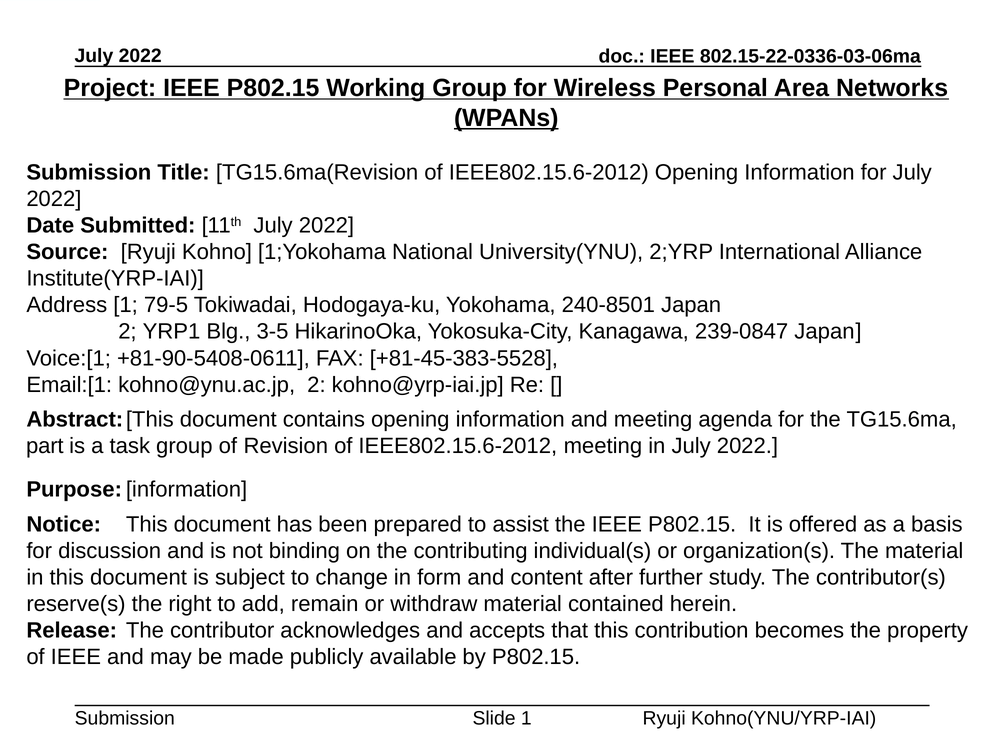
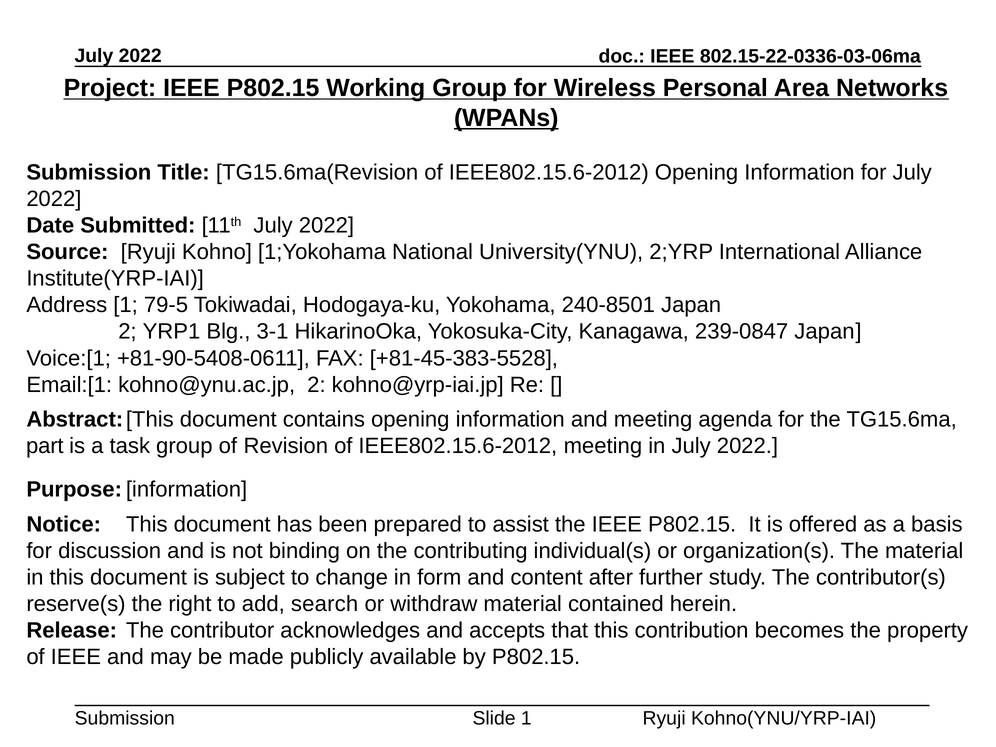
3-5: 3-5 -> 3-1 (273, 332)
remain: remain -> search (325, 604)
